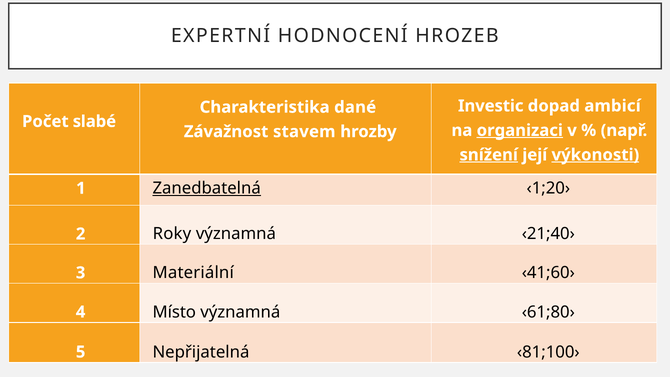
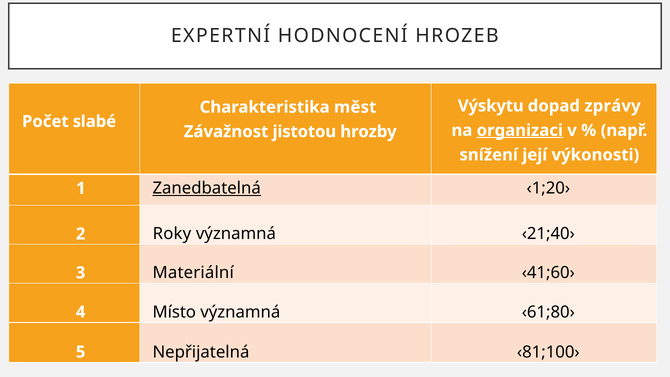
Investic: Investic -> Výskytu (491, 106)
ambicí: ambicí -> zprávy (612, 106)
dané: dané -> měst (355, 107)
stavem: stavem -> jistotou (304, 132)
snížení underline: present -> none (489, 155)
výkonosti underline: present -> none (595, 155)
